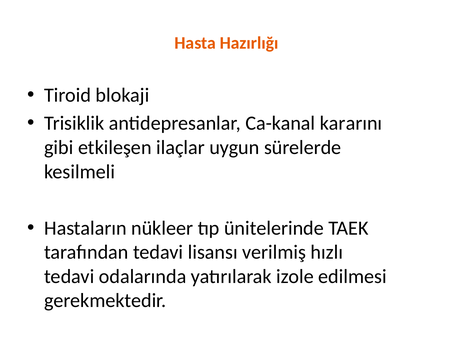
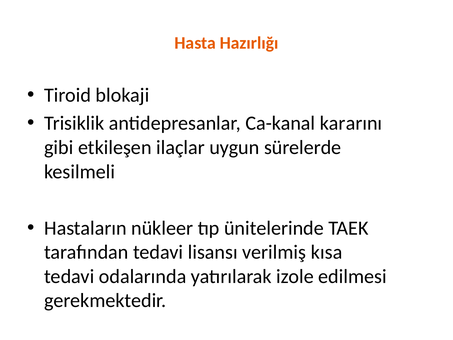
hızlı: hızlı -> kısa (327, 252)
